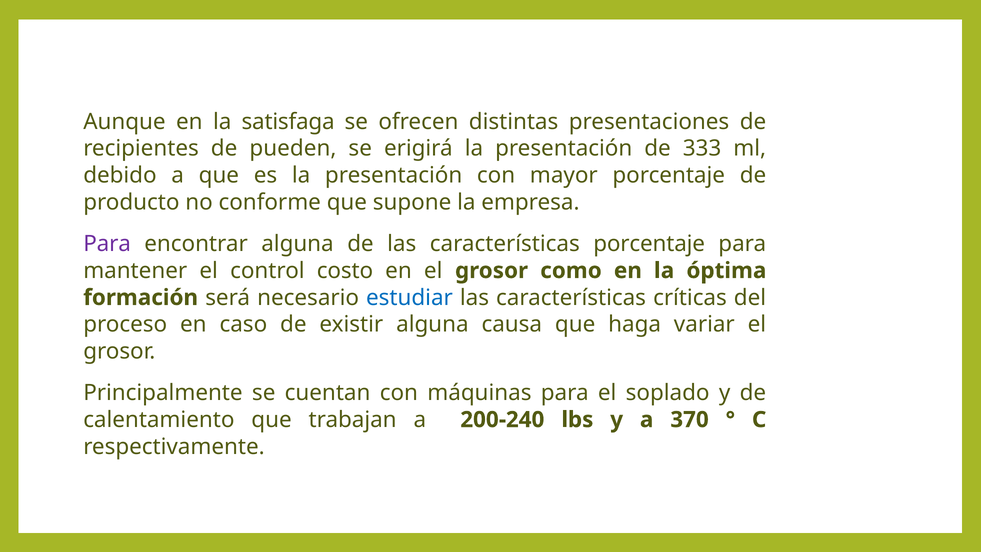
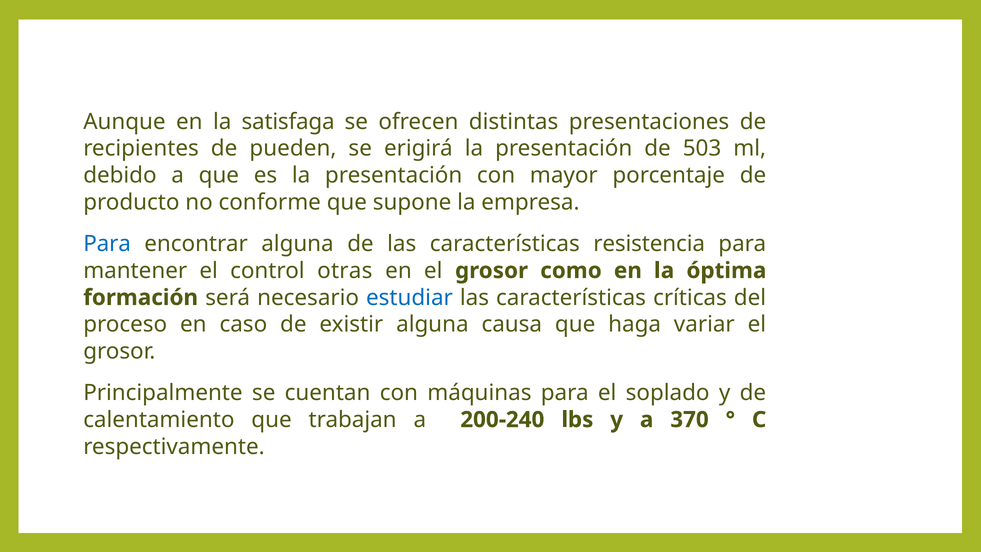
333: 333 -> 503 (702, 149)
Para colour: purple -> blue (107, 244)
características porcentaje: porcentaje -> resistencia (649, 244)
costo: costo -> otras (345, 271)
